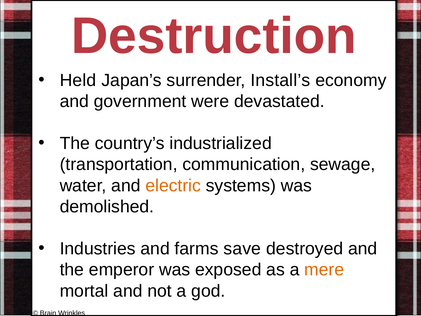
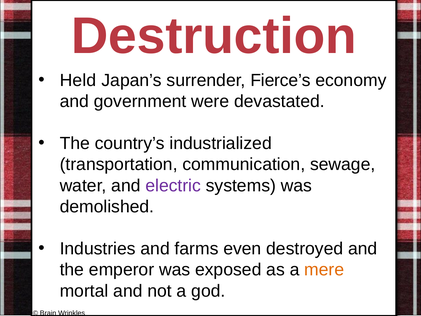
Install’s: Install’s -> Fierce’s (281, 80)
electric colour: orange -> purple (173, 185)
save: save -> even (242, 249)
